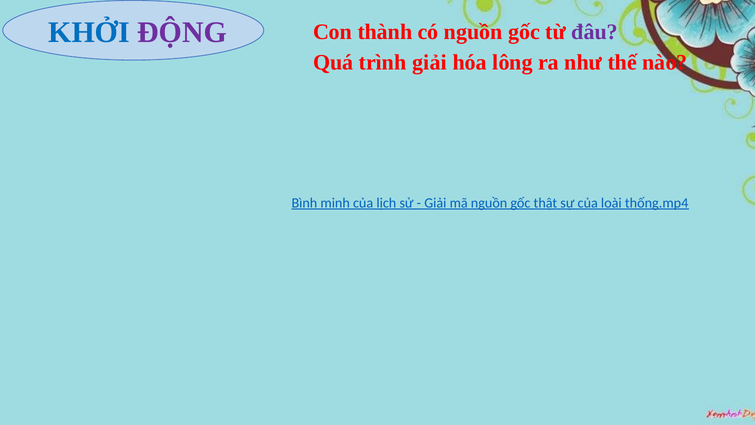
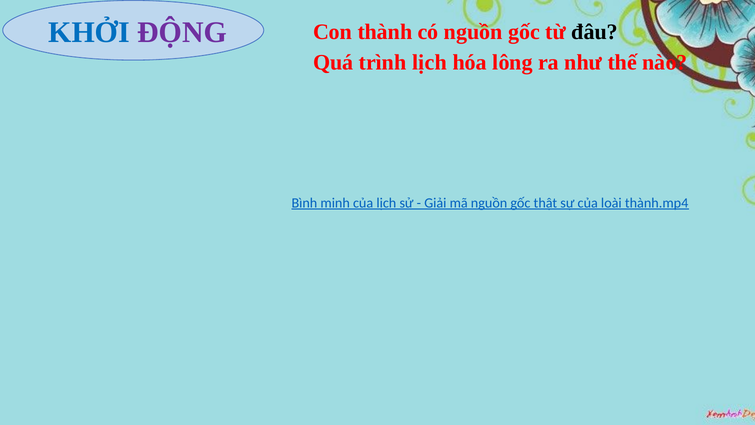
đâu colour: purple -> black (595, 32)
trình giải: giải -> lịch (429, 62)
thống.mp4: thống.mp4 -> thành.mp4 (657, 203)
